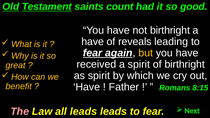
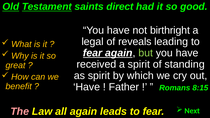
count: count -> direct (120, 7)
have: have -> legal (93, 42)
but colour: yellow -> light green (146, 53)
of birthright: birthright -> standing (185, 64)
all leads: leads -> again (84, 112)
